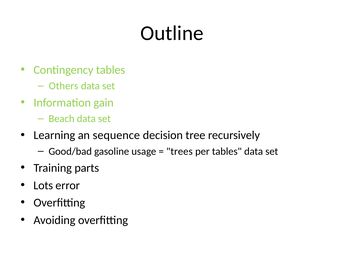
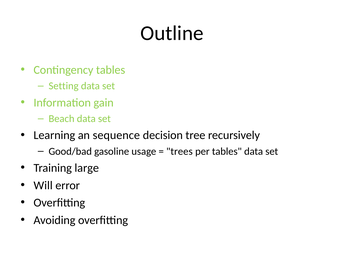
Others: Others -> Setting (64, 86)
parts: parts -> large (87, 168)
Lots: Lots -> Will (43, 185)
